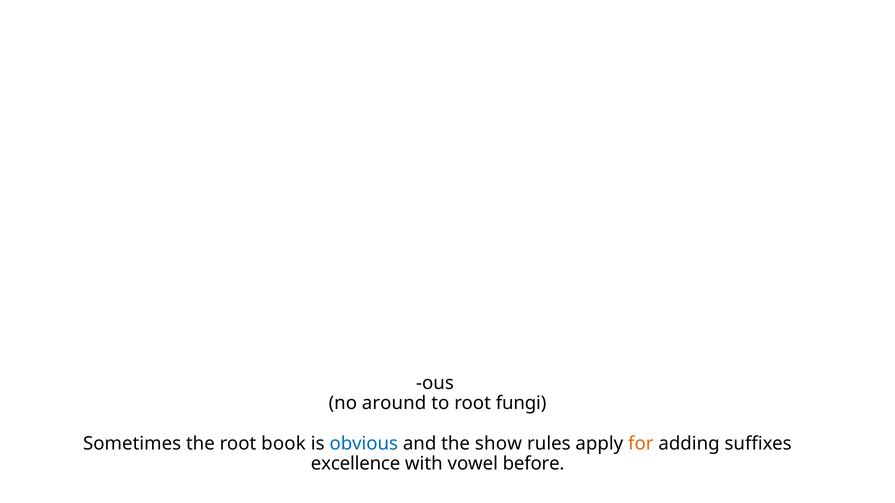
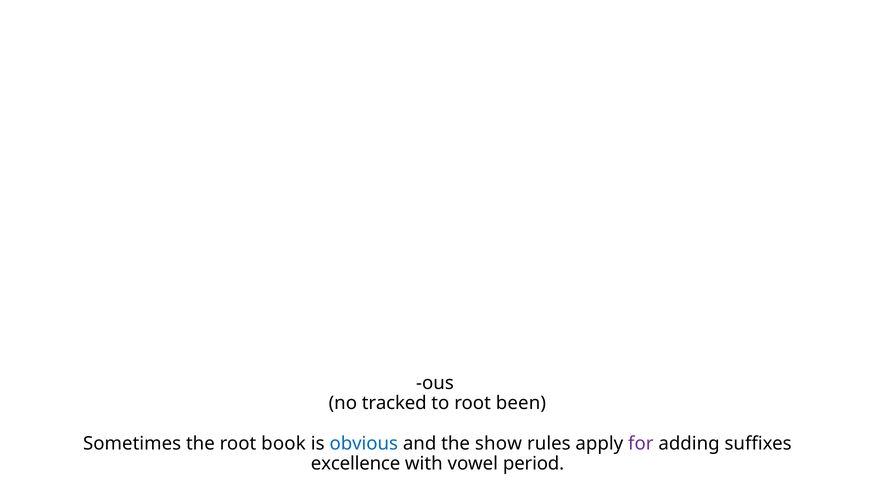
around: around -> tracked (394, 404)
fungi: fungi -> been (521, 404)
for colour: orange -> purple (641, 444)
before: before -> period (534, 464)
